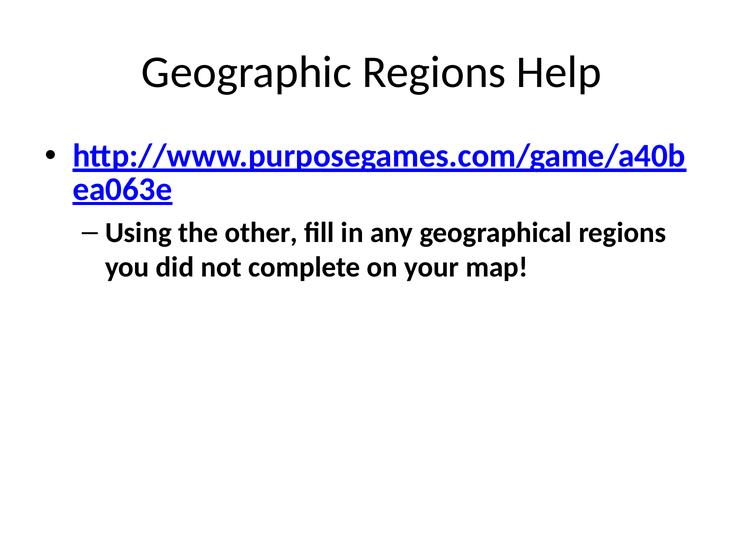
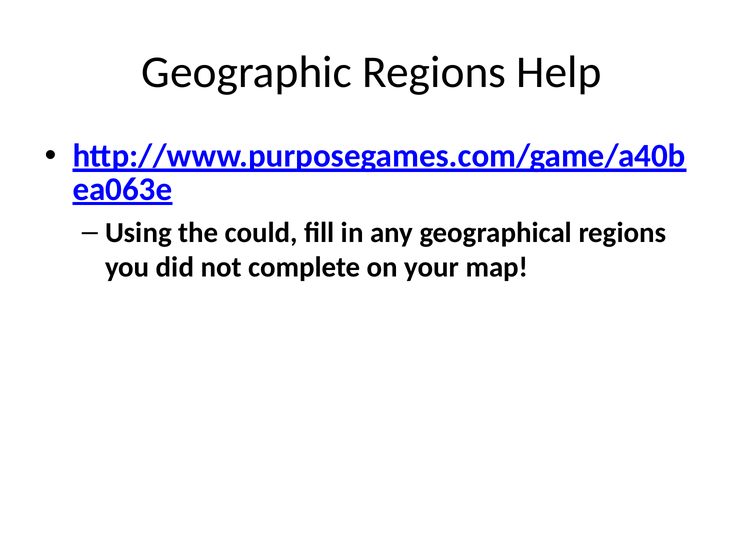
other: other -> could (261, 233)
